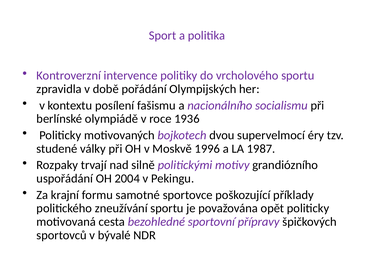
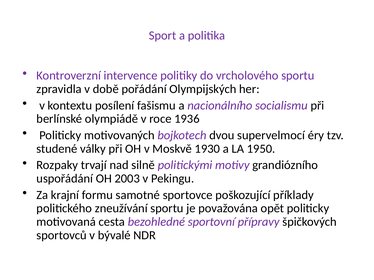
1996: 1996 -> 1930 (207, 149)
1987: 1987 -> 1950 (261, 149)
2004: 2004 -> 2003 (127, 179)
